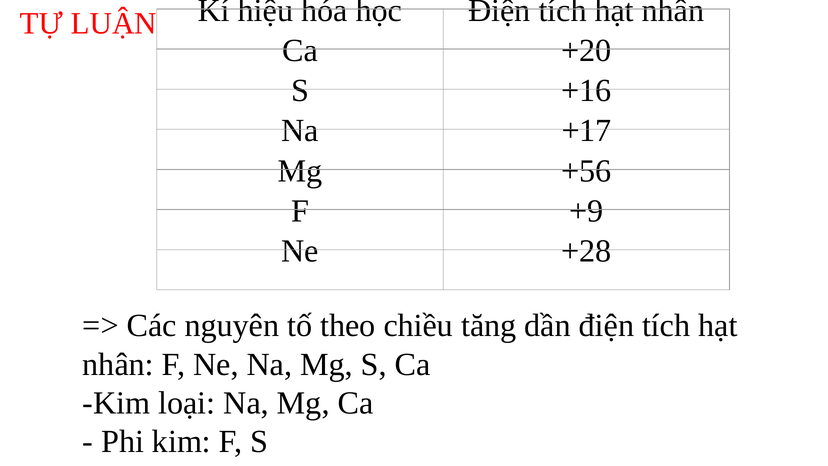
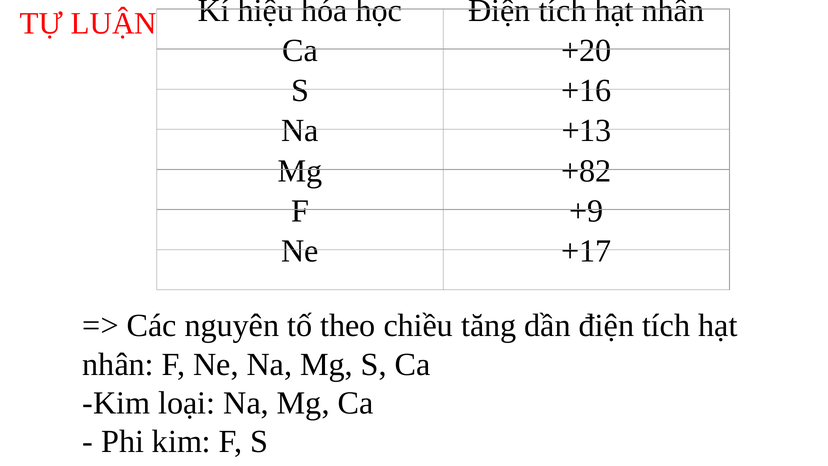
+17: +17 -> +13 (587, 131)
+56: +56 -> +82 (586, 171)
+28: +28 -> +17 (586, 251)
